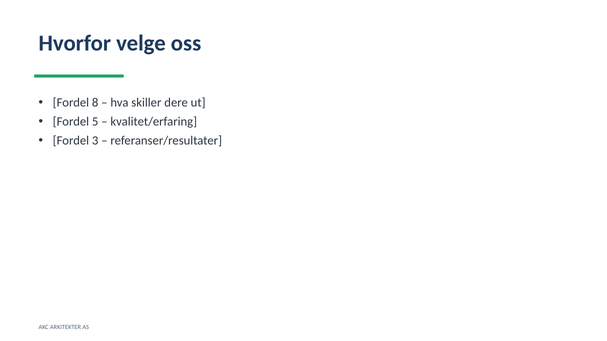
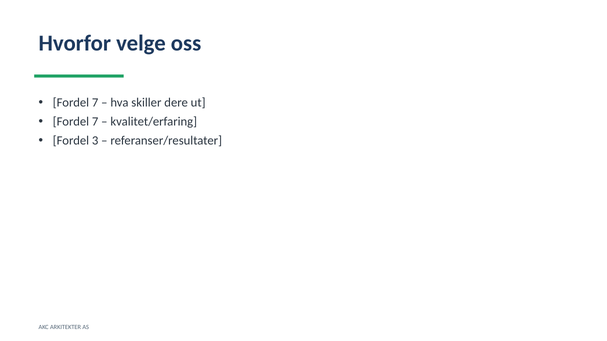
8: 8 -> 7 (95, 103)
5: 5 -> 7 (95, 122)
